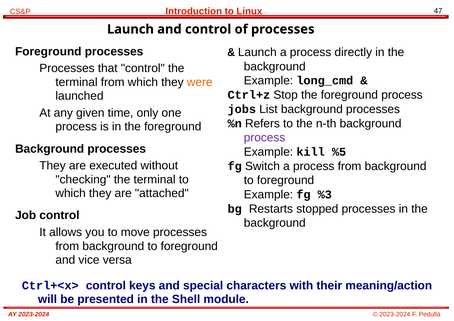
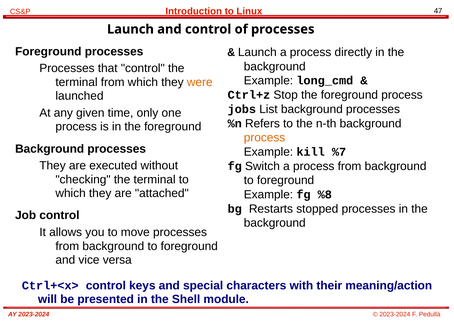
process colour: purple -> orange (265, 138)
%5: %5 -> %7 (339, 152)
%3: %3 -> %8 (325, 195)
